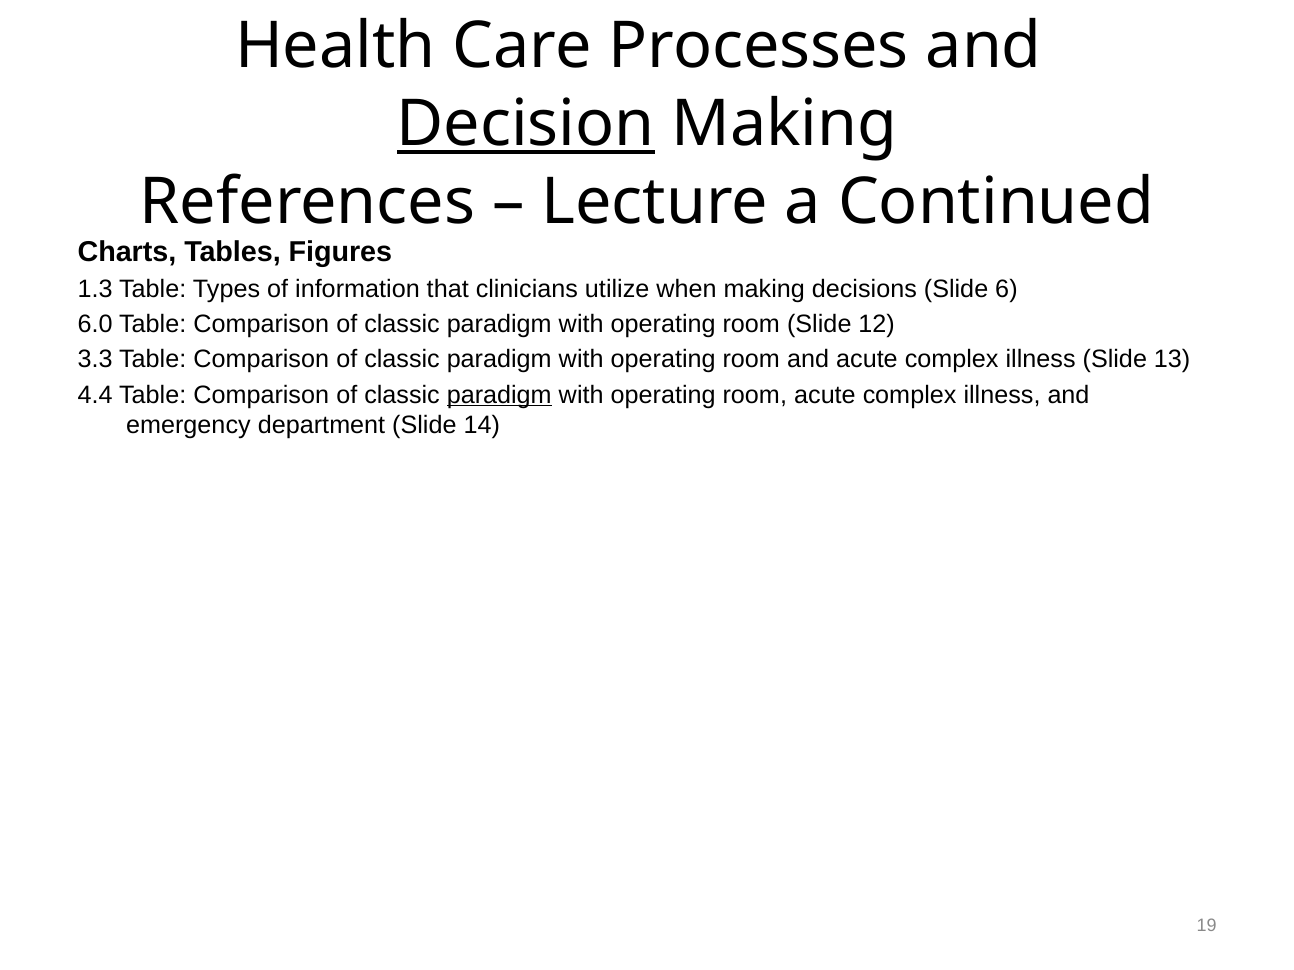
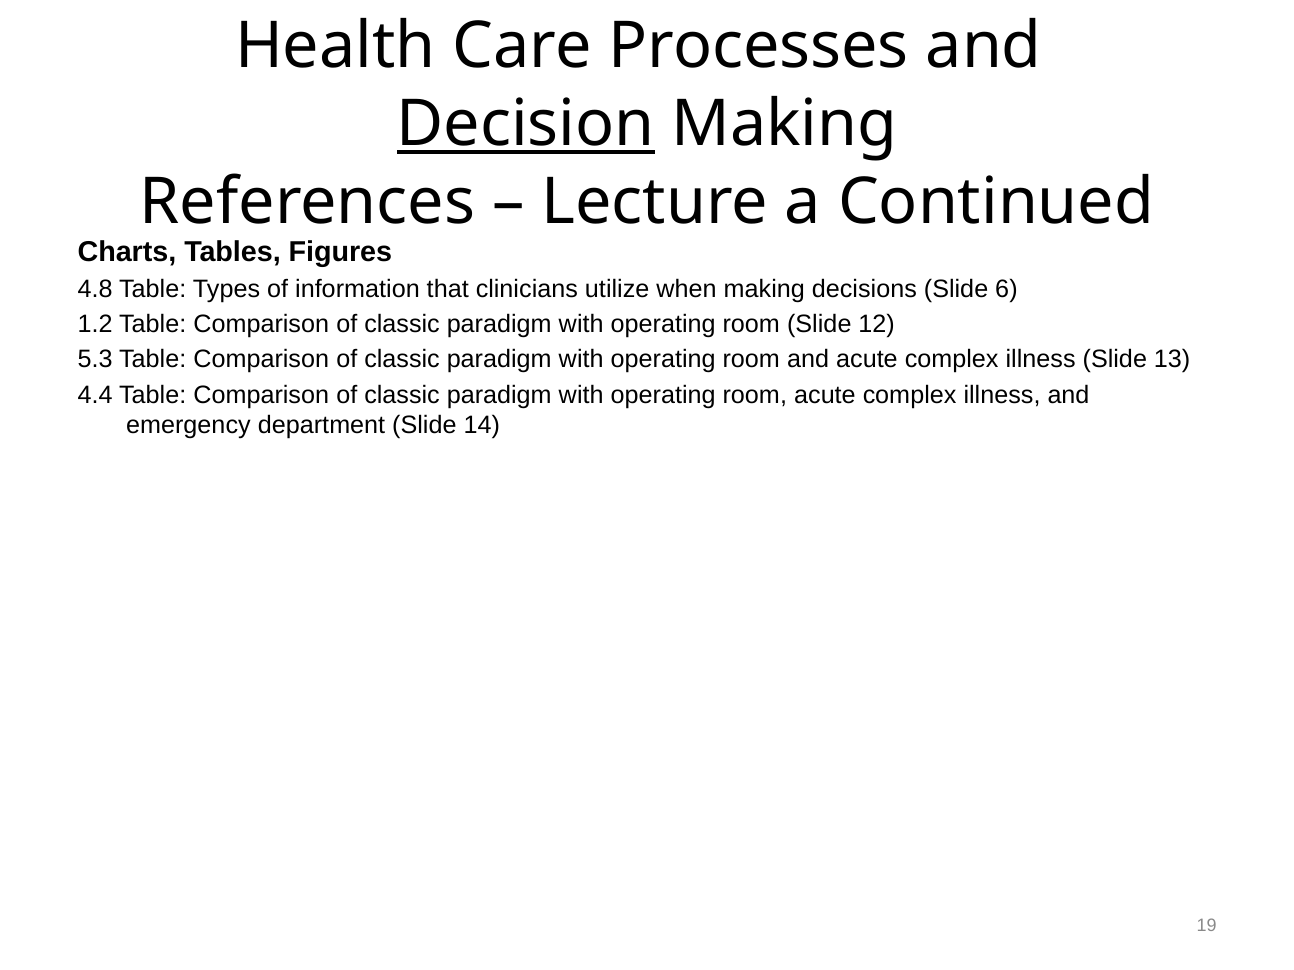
1.3: 1.3 -> 4.8 (95, 289)
6.0: 6.0 -> 1.2 (95, 325)
3.3: 3.3 -> 5.3 (95, 360)
paradigm underline: present -> none (499, 395)
